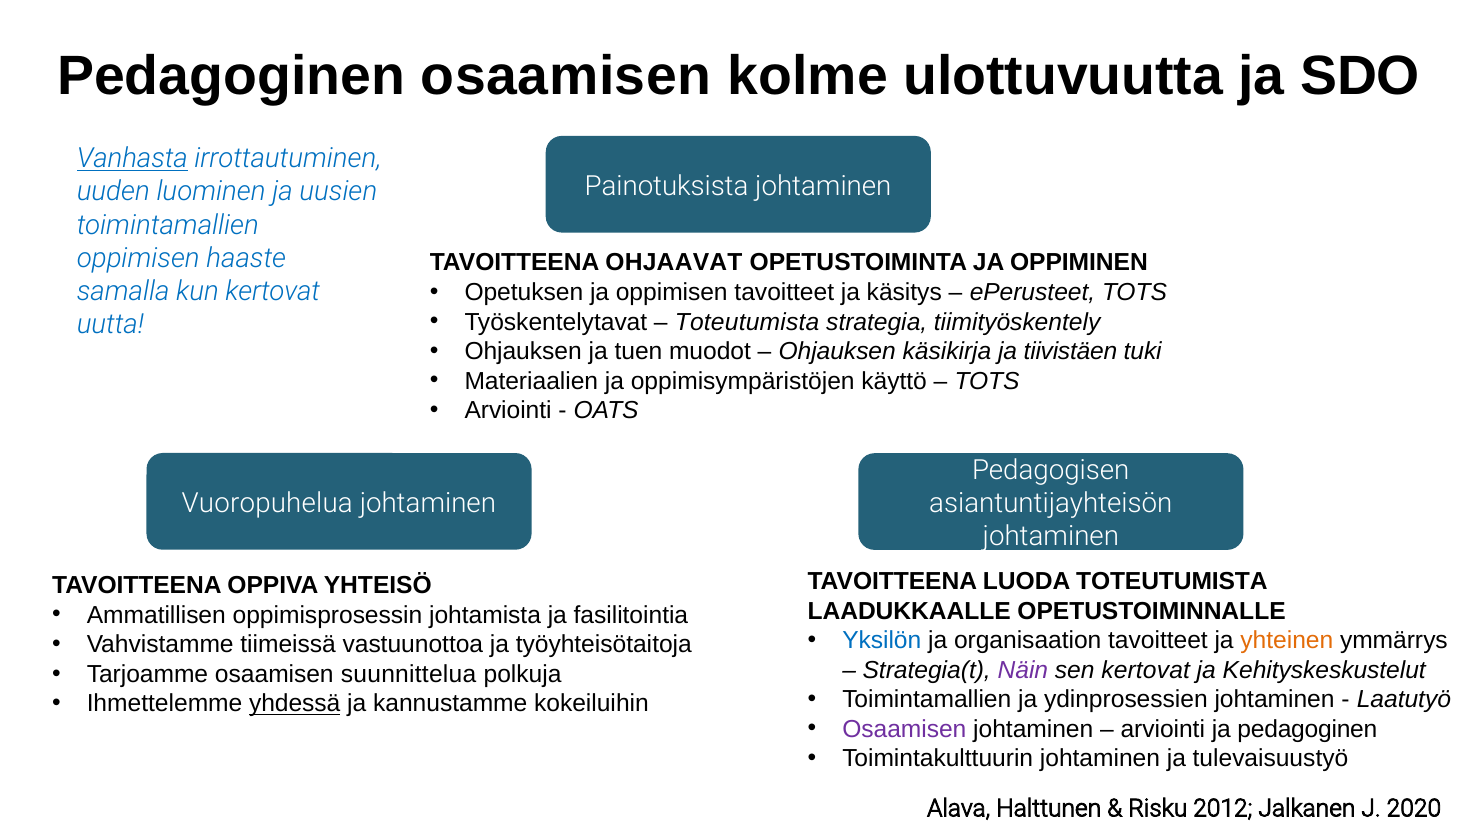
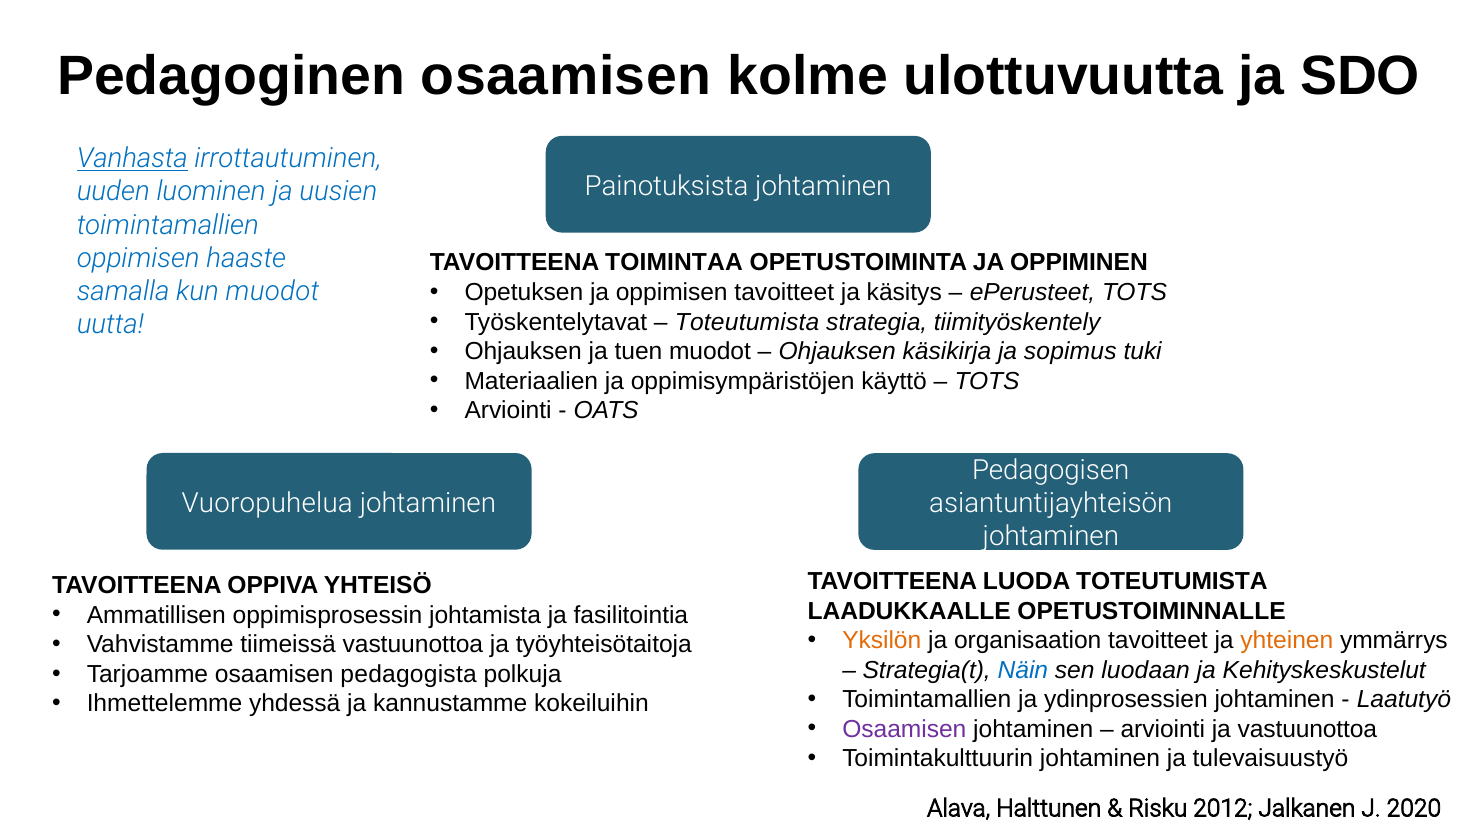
OHJAAVAT: OHJAAVAT -> TOIMINTAA (674, 263)
kun kertovat: kertovat -> muodot (272, 292)
tiivistäen: tiivistäen -> sopimus (1070, 352)
Yksilön colour: blue -> orange (882, 641)
Näin colour: purple -> blue (1023, 670)
sen kertovat: kertovat -> luodaan (1146, 670)
suunnittelua: suunnittelua -> pedagogista (409, 675)
yhdessä underline: present -> none (295, 704)
ja pedagoginen: pedagoginen -> vastuunottoa (1307, 729)
